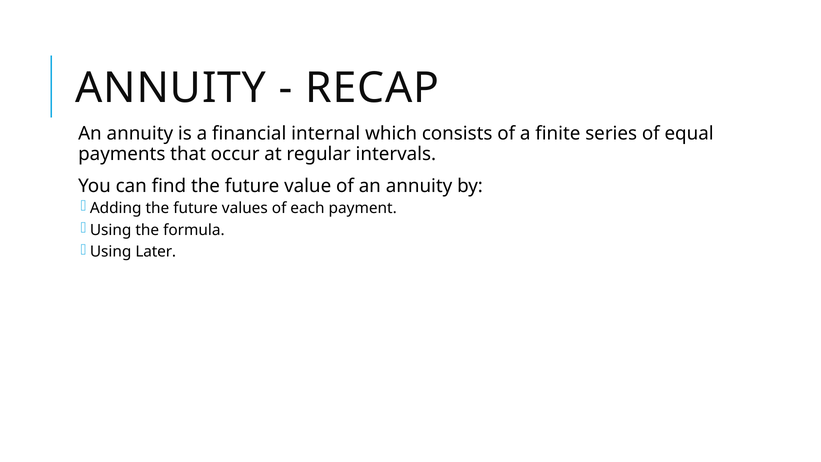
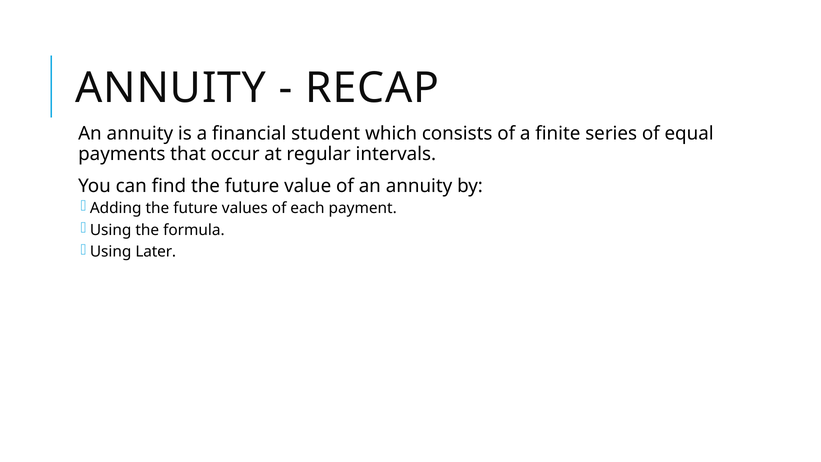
internal: internal -> student (326, 134)
